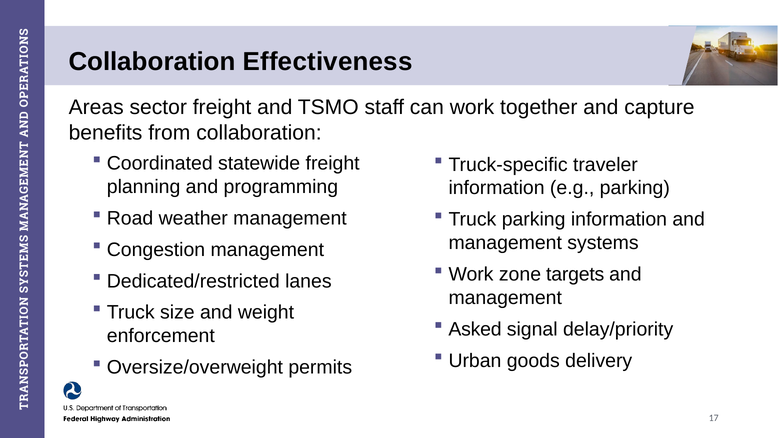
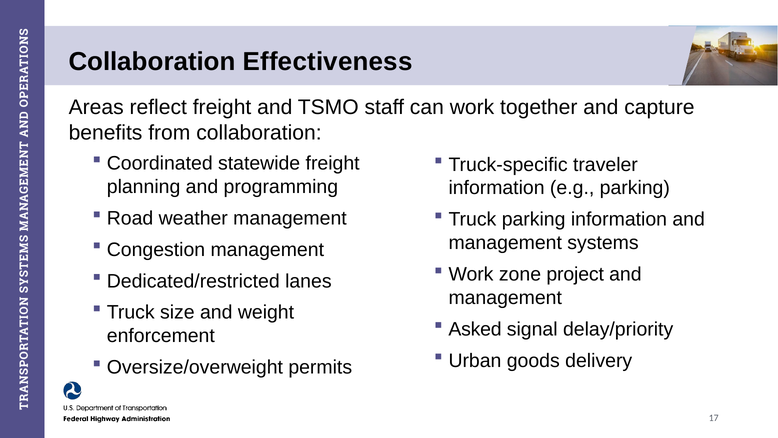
sector: sector -> reflect (158, 107)
targets: targets -> project (575, 274)
